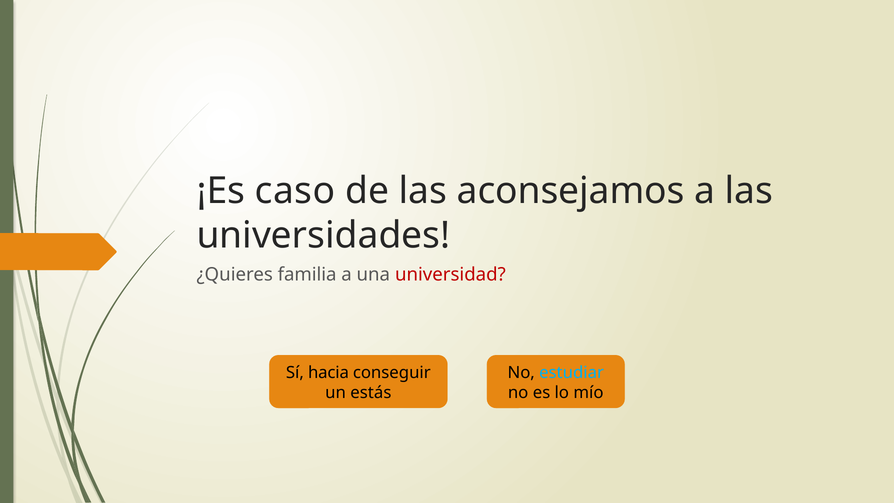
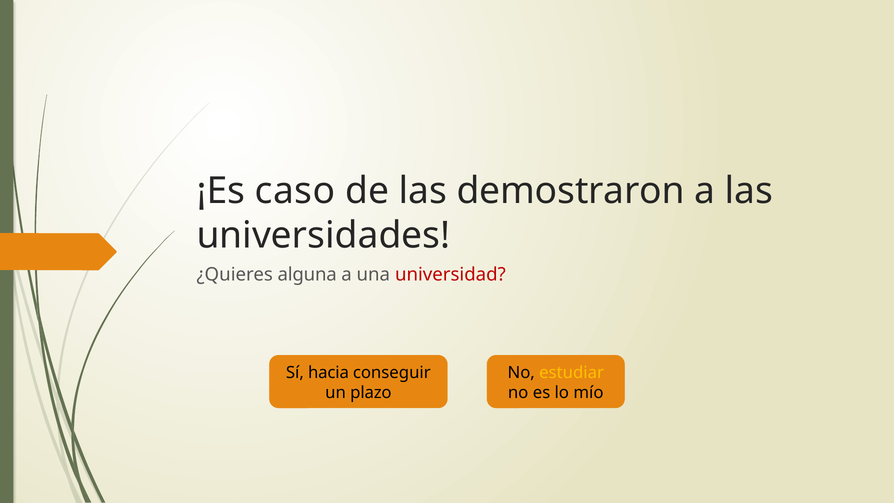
aconsejamos: aconsejamos -> demostraron (571, 191)
familia: familia -> alguna (307, 275)
estudiar colour: light blue -> yellow (572, 373)
estás: estás -> plazo (371, 393)
